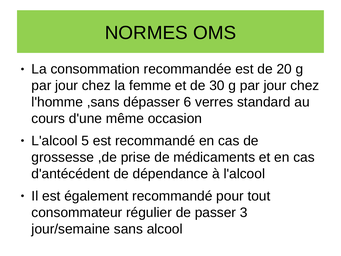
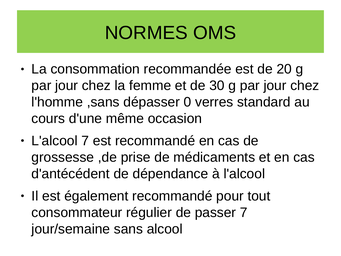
6: 6 -> 0 (188, 102)
L'alcool 5: 5 -> 7 (85, 141)
passer 3: 3 -> 7 (244, 212)
